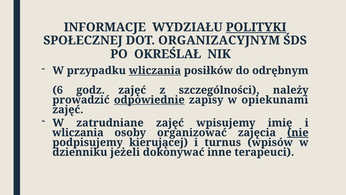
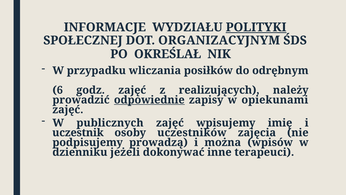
wliczania underline: present -> none (155, 70)
szczególności: szczególności -> realizujących (219, 90)
zatrudniane: zatrudniane -> publicznych (110, 123)
wliczania: wliczania -> uczestnik (78, 132)
organizować: organizować -> uczestników (192, 132)
nie underline: present -> none (298, 132)
kierującej: kierującej -> prowadzą (158, 142)
turnus: turnus -> można (223, 142)
